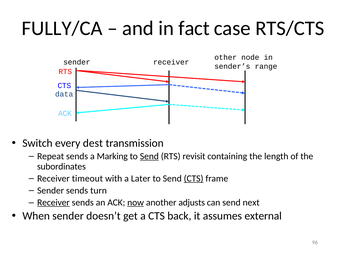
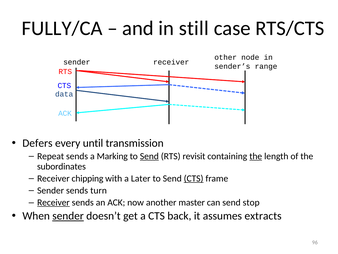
fact: fact -> still (194, 28)
Switch: Switch -> Defers (37, 143)
dest: dest -> until (93, 143)
the underline: none -> present (256, 156)
timeout: timeout -> chipping (87, 178)
now underline: present -> none (136, 202)
adjusts: adjusts -> master (192, 202)
next: next -> stop (251, 202)
sender underline: none -> present (68, 216)
external: external -> extracts (263, 216)
